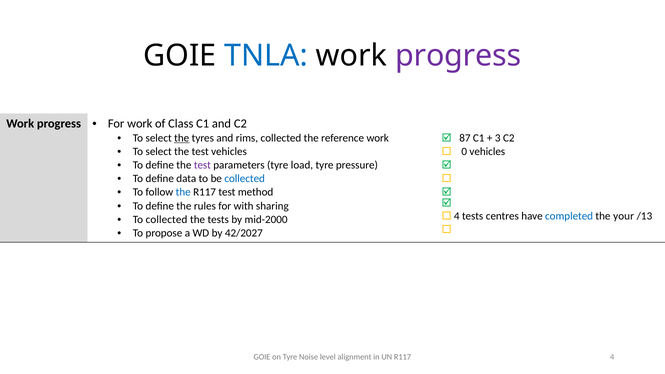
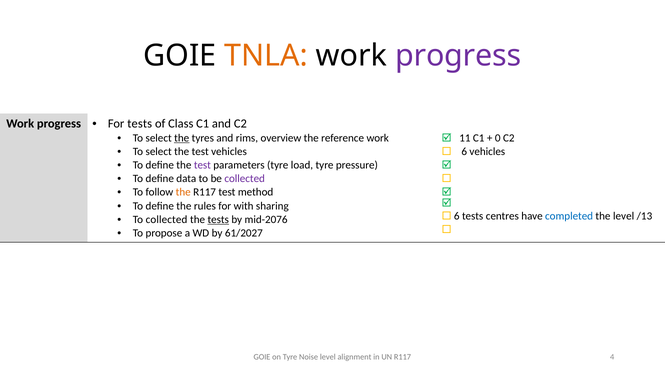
TNLA colour: blue -> orange (266, 56)
For work: work -> tests (140, 124)
rims collected: collected -> overview (281, 138)
87: 87 -> 11 (465, 138)
3: 3 -> 0 (498, 138)
0: 0 -> 6 (464, 152)
collected colour: blue -> purple (245, 179)
the colour: blue -> orange (183, 192)
4: 4 -> 6 (457, 216)
the your: your -> level (624, 216)
tests underline: none -> present (218, 219)
mid-2000: mid-2000 -> mid-2076 (266, 219)
42/2027: 42/2027 -> 61/2027 (244, 233)
